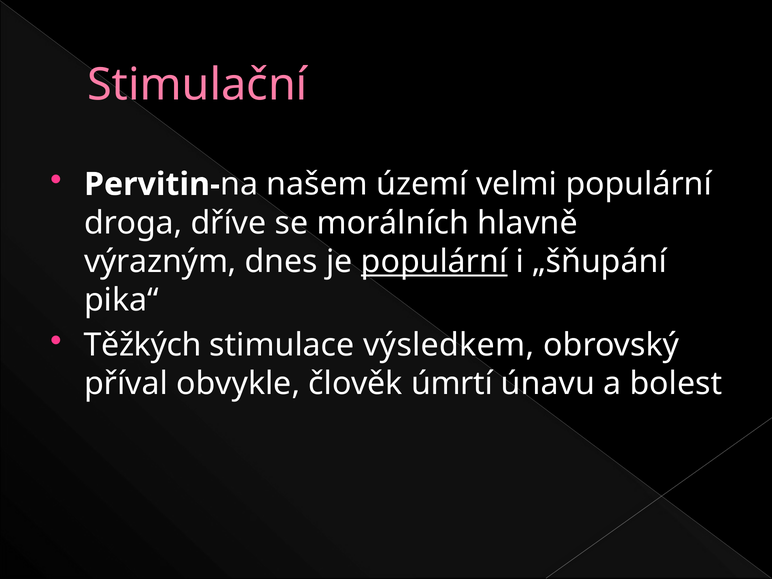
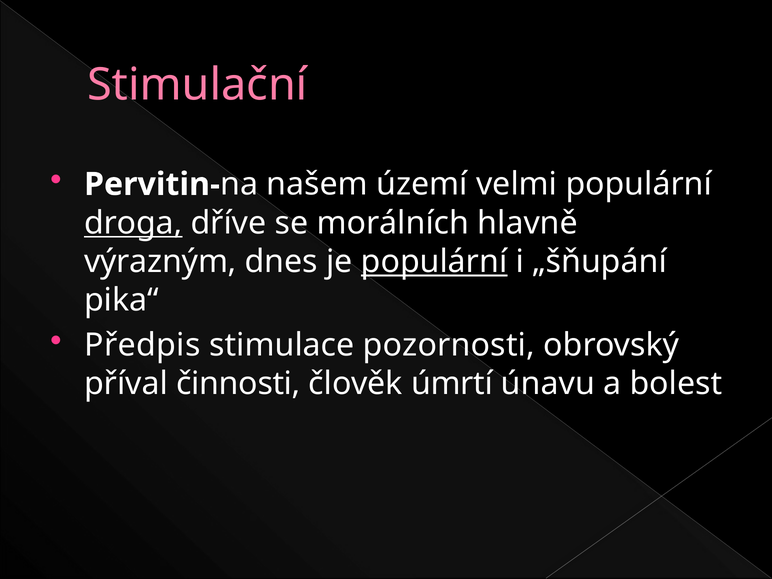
droga underline: none -> present (133, 223)
Těžkých: Těžkých -> Předpis (142, 345)
výsledkem: výsledkem -> pozornosti (449, 345)
obvykle: obvykle -> činnosti (238, 384)
